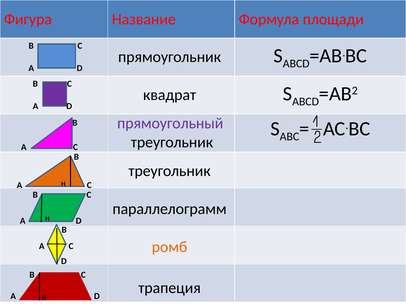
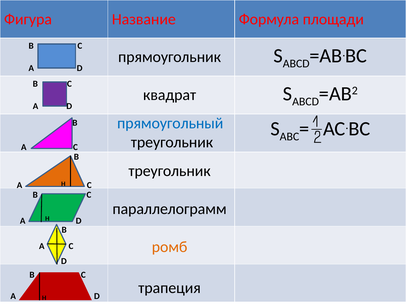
прямоугольный colour: purple -> blue (170, 124)
